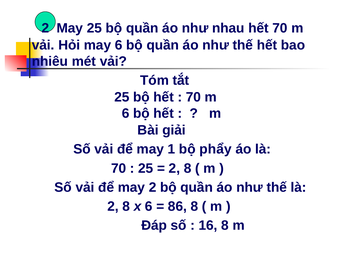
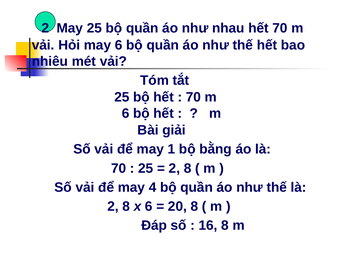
phẩy: phẩy -> bằng (216, 150)
may 2: 2 -> 4 (153, 188)
86: 86 -> 20 (177, 207)
